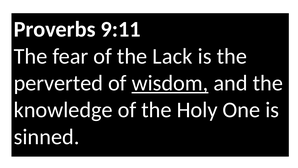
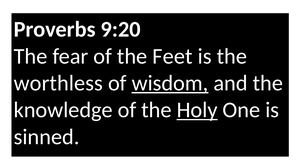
9:11: 9:11 -> 9:20 (121, 29)
Lack: Lack -> Feet (172, 56)
perverted: perverted -> worthless (58, 83)
Holy underline: none -> present (197, 110)
